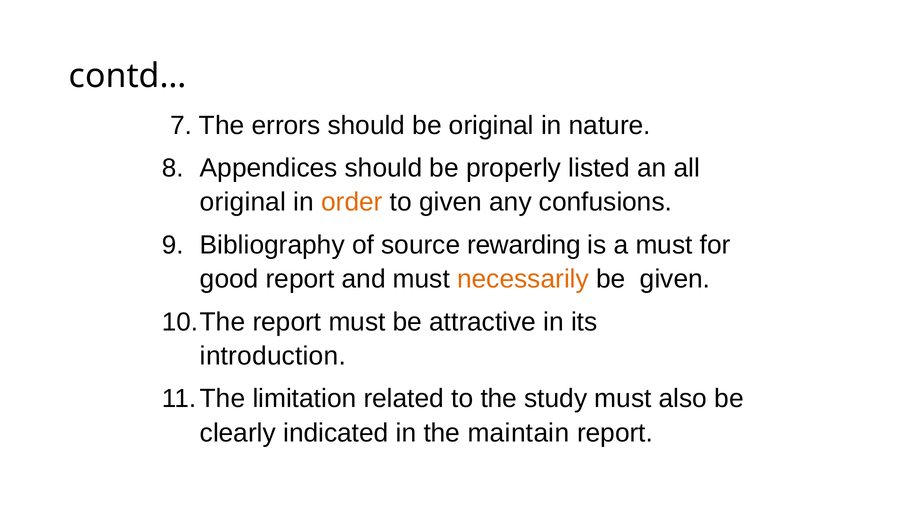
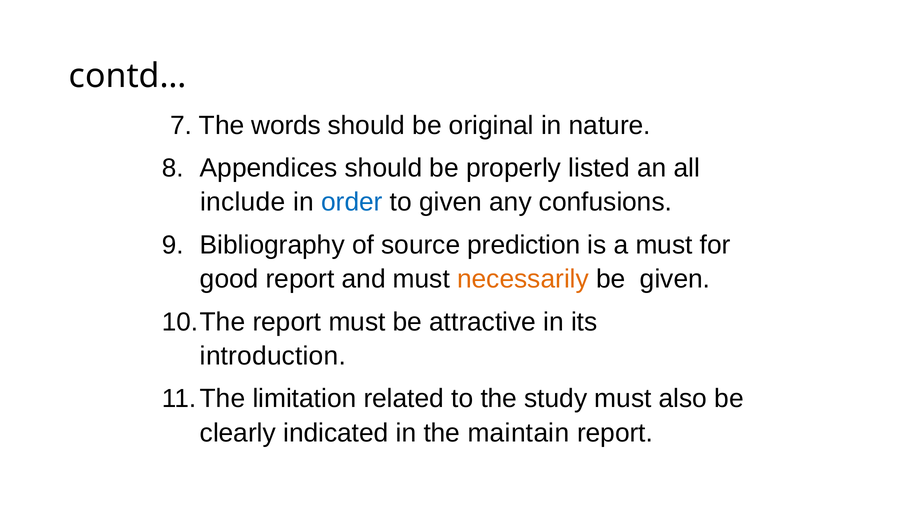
errors: errors -> words (286, 125)
original: original -> include (243, 202)
order colour: orange -> blue (352, 202)
rewarding: rewarding -> prediction (524, 245)
